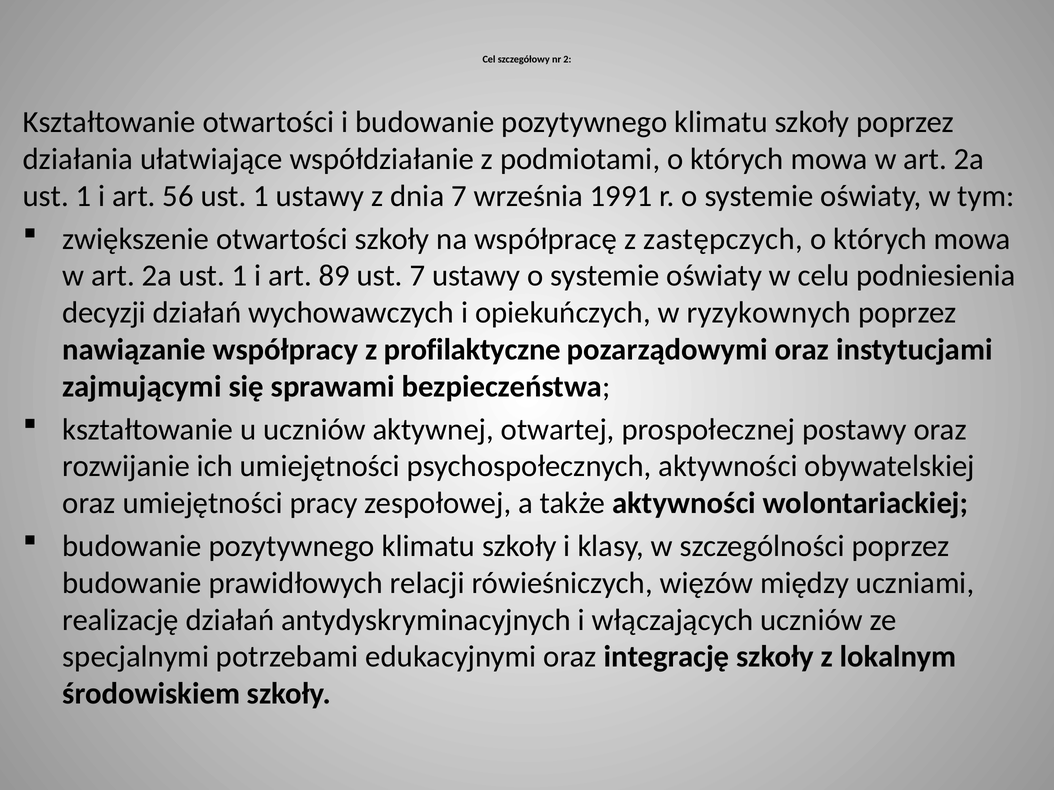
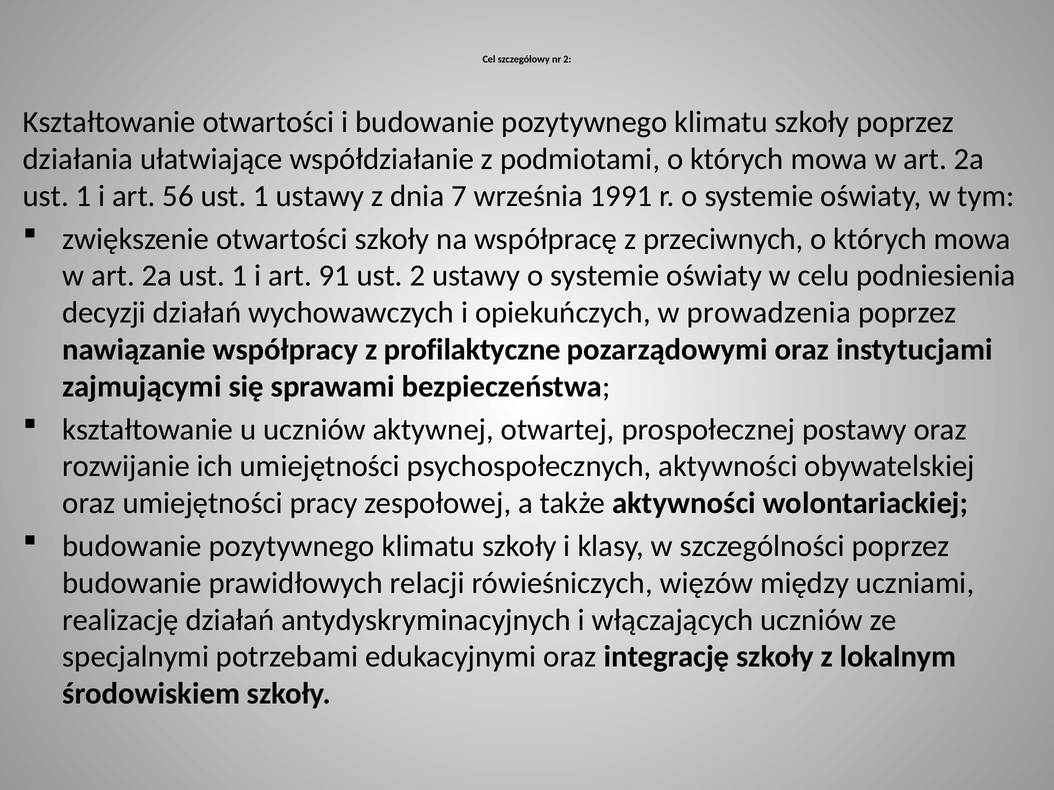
zastępczych: zastępczych -> przeciwnych (723, 239)
89: 89 -> 91 (334, 276)
ust 7: 7 -> 2 (417, 276)
ryzykownych: ryzykownych -> prowadzenia (769, 313)
